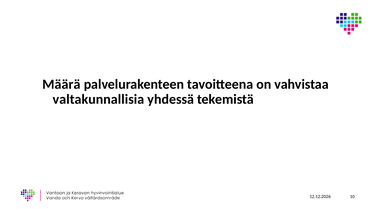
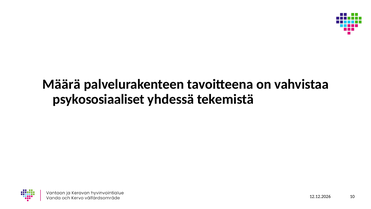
valtakunnallisia: valtakunnallisia -> psykososiaaliset (99, 99)
